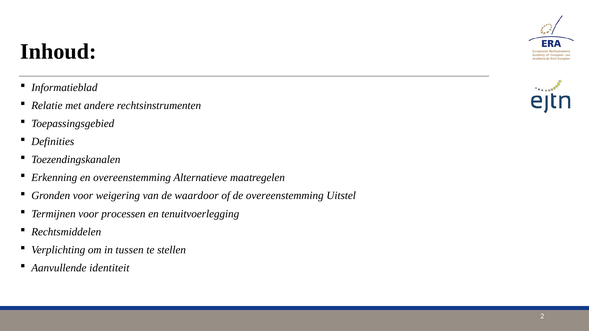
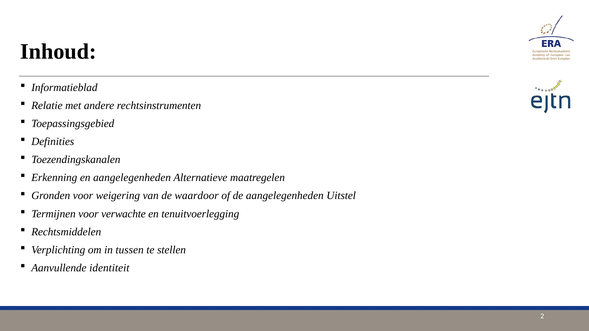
en overeenstemming: overeenstemming -> aangelegenheden (132, 178)
de overeenstemming: overeenstemming -> aangelegenheden (285, 196)
processen: processen -> verwachte (123, 214)
